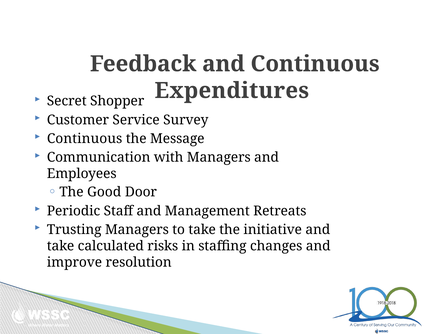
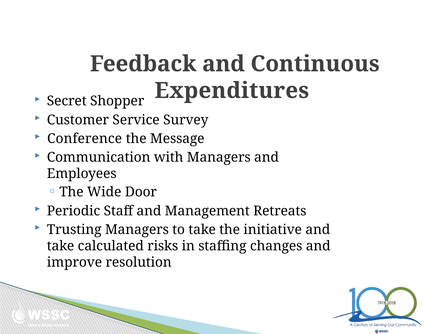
Continuous: Continuous -> Conference (85, 139)
Good: Good -> Wide (104, 192)
